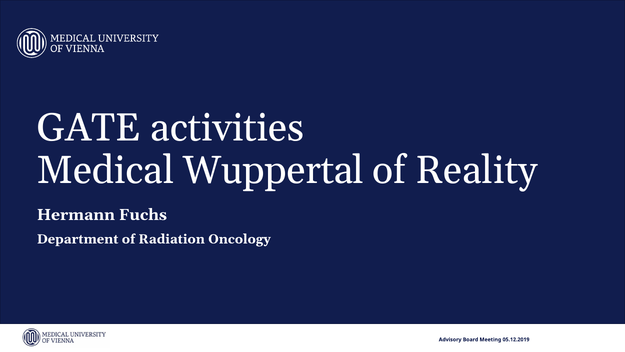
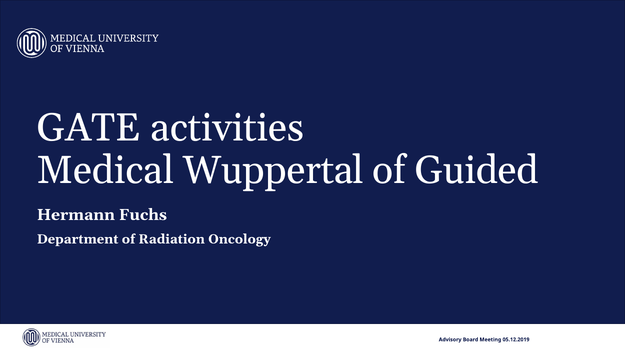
Reality: Reality -> Guided (477, 170)
